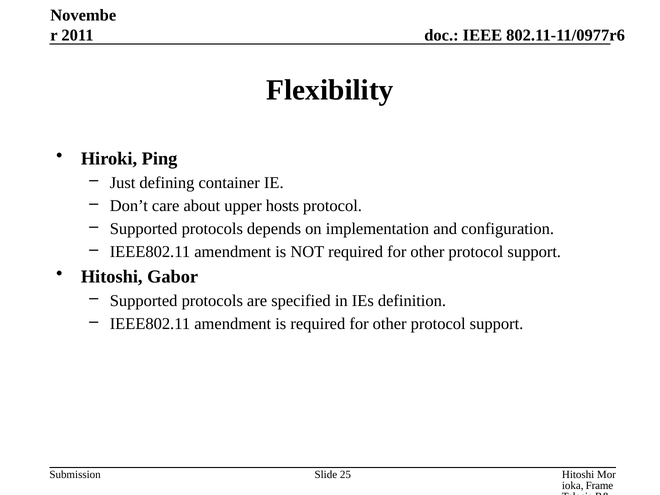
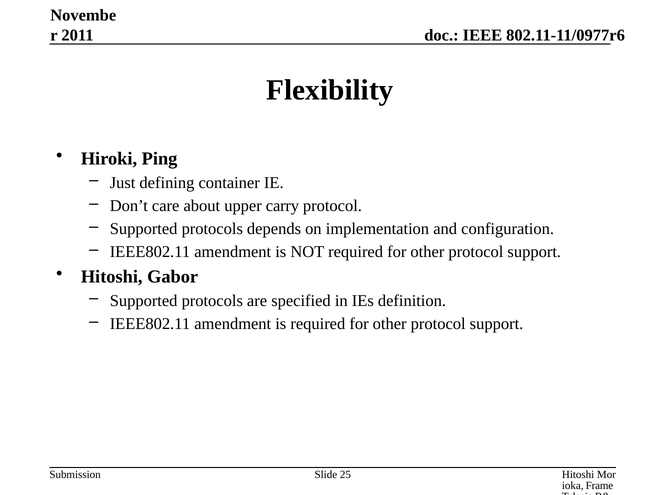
hosts: hosts -> carry (282, 206)
